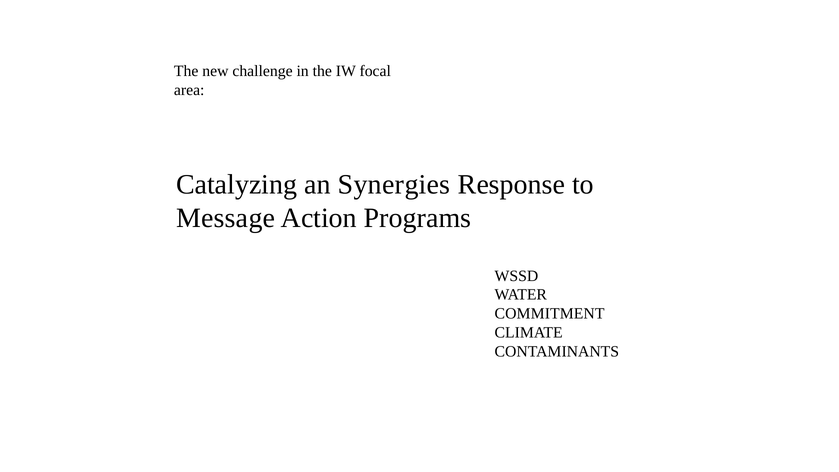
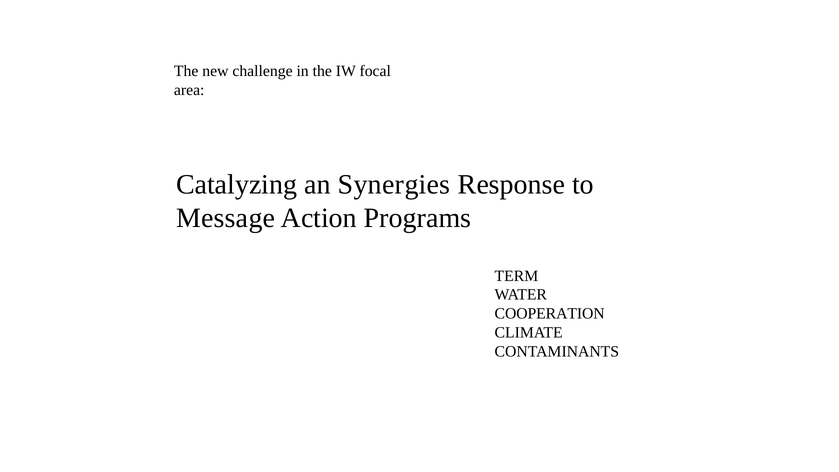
WSSD: WSSD -> TERM (516, 276)
COMMITMENT: COMMITMENT -> COOPERATION (550, 314)
